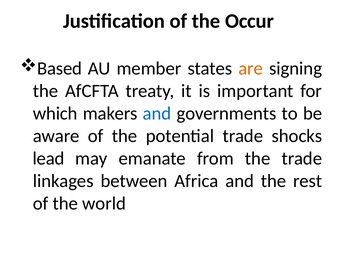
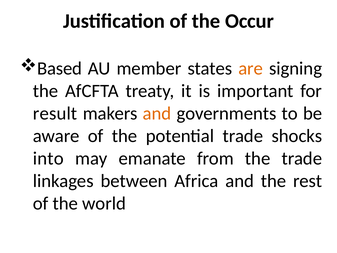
which: which -> result (55, 113)
and colour: blue -> orange (157, 113)
lead: lead -> into (48, 158)
